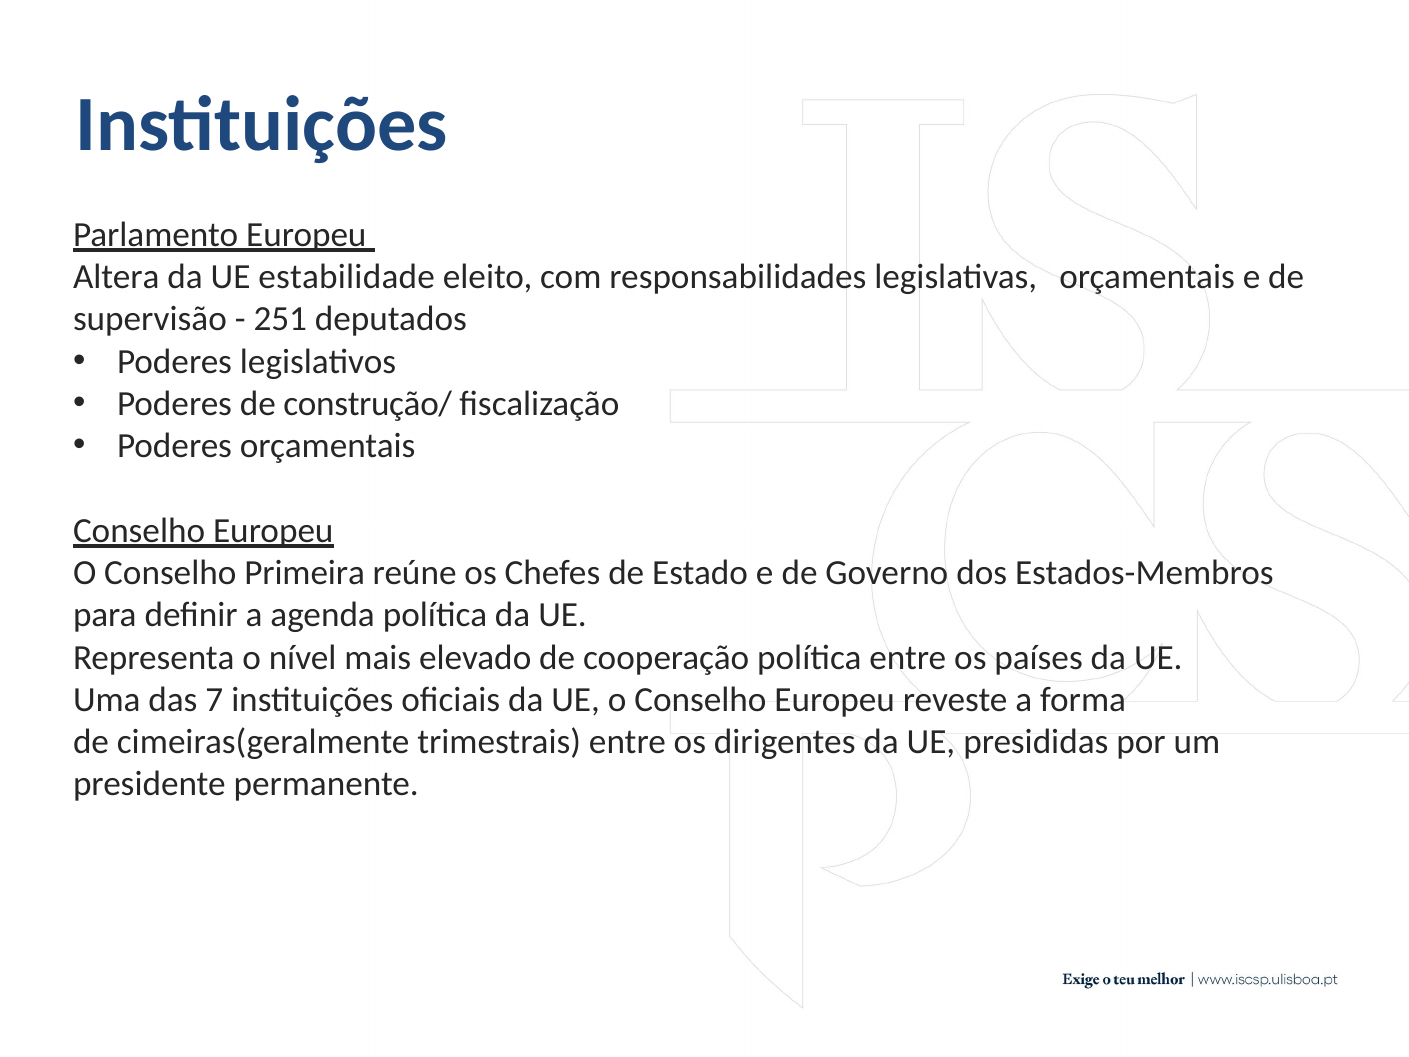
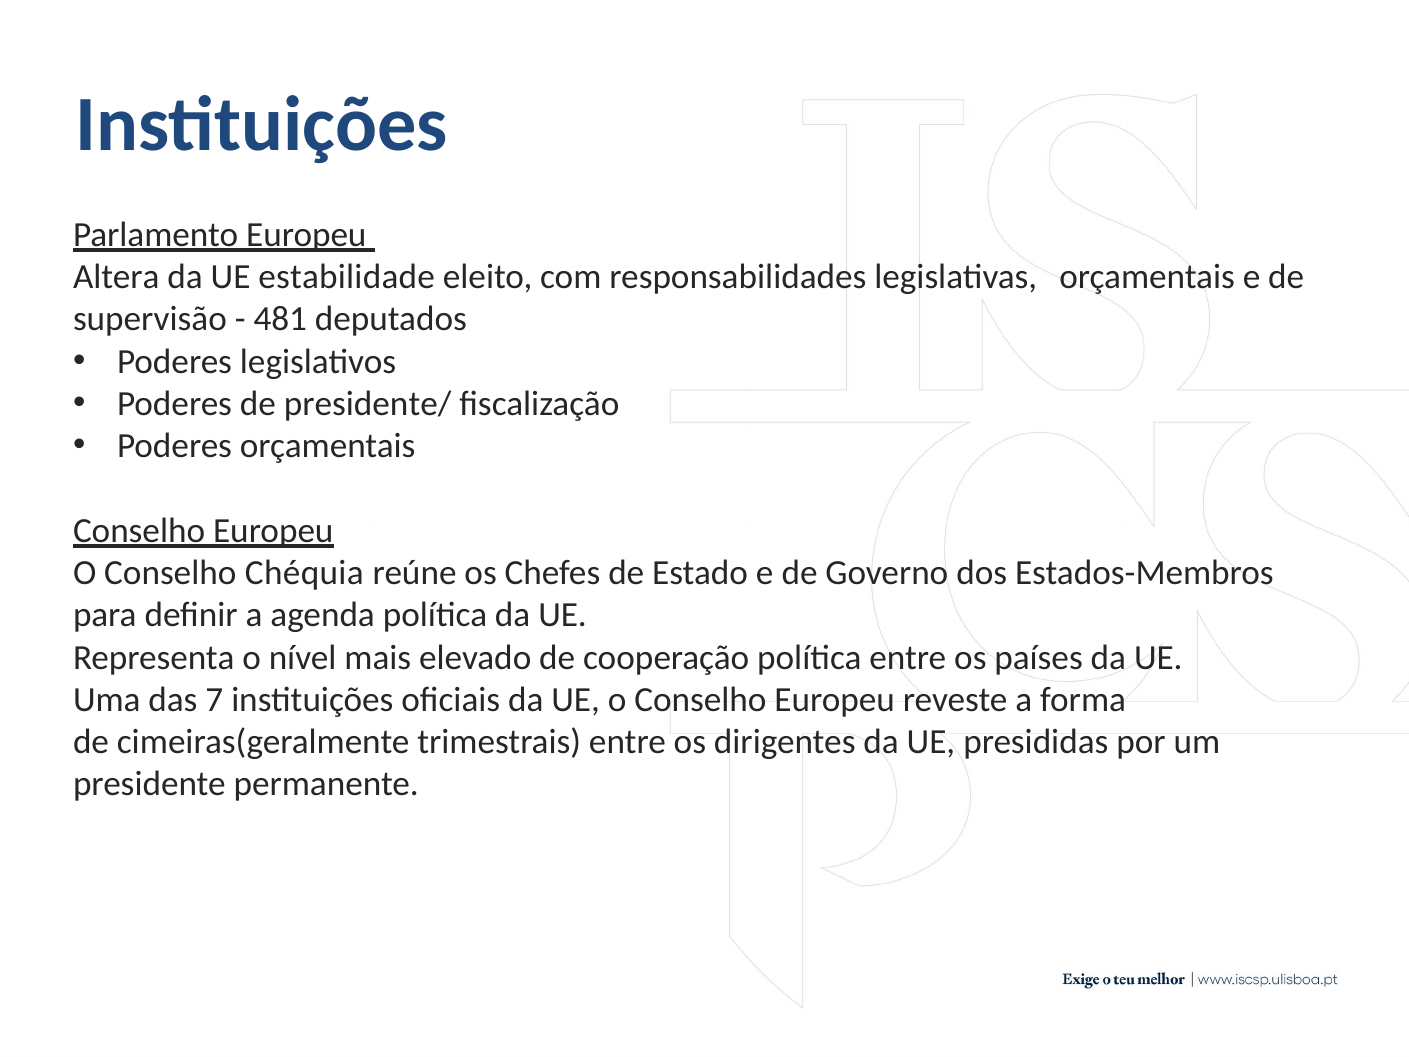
251: 251 -> 481 (280, 319)
construção/: construção/ -> presidente/ (368, 404)
Primeira: Primeira -> Chéquia (304, 573)
